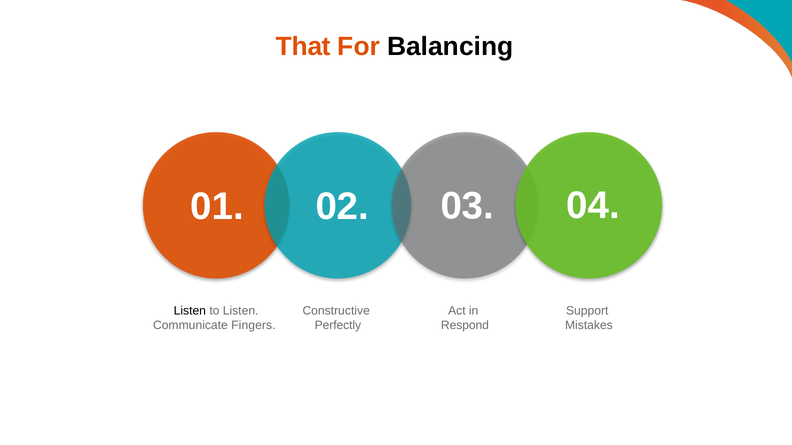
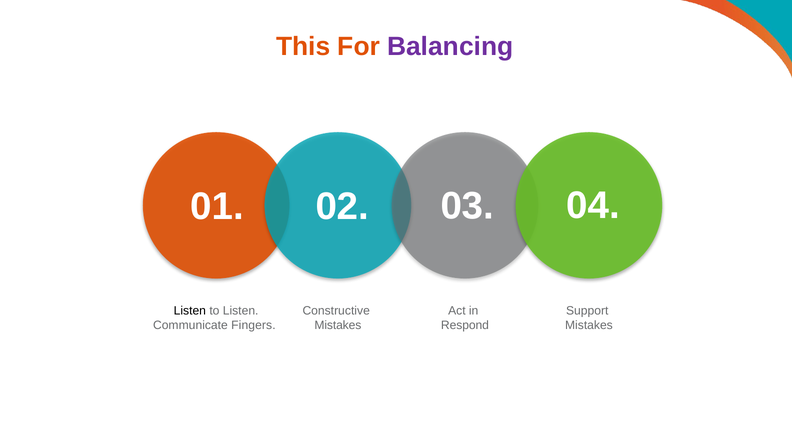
That: That -> This (303, 47)
Balancing colour: black -> purple (450, 47)
Perfectly: Perfectly -> Mistakes (338, 326)
